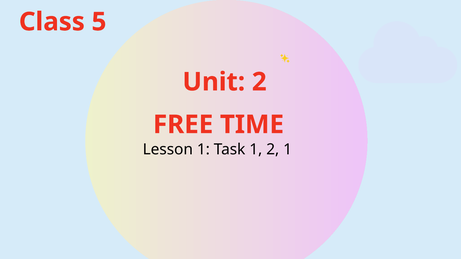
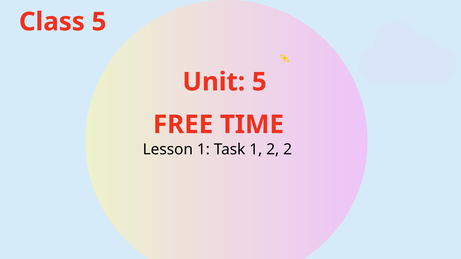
Unit 2: 2 -> 5 (259, 82)
2 1: 1 -> 2 (288, 150)
